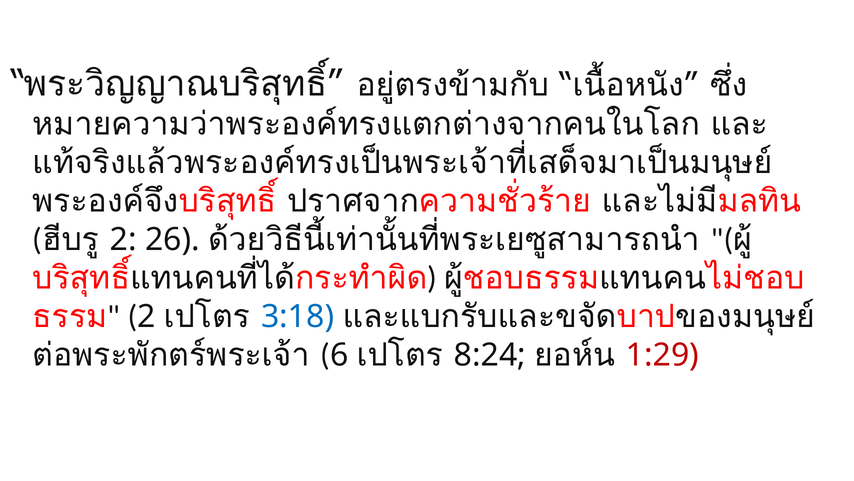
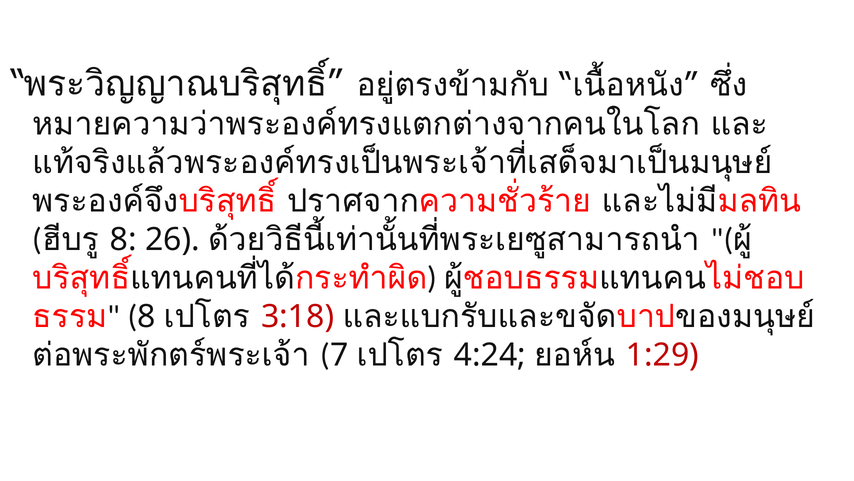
2: 2 -> 8 (123, 239)
2: 2 -> 8 (146, 316)
3:18 colour: blue -> red (298, 316)
6: 6 -> 7 (339, 355)
8:24: 8:24 -> 4:24 (490, 355)
